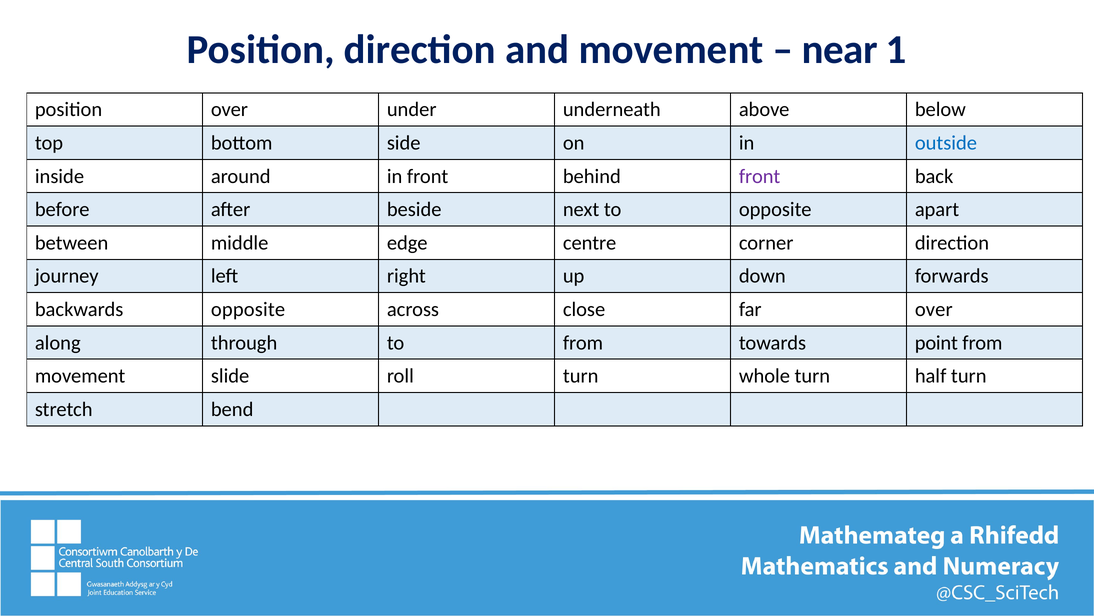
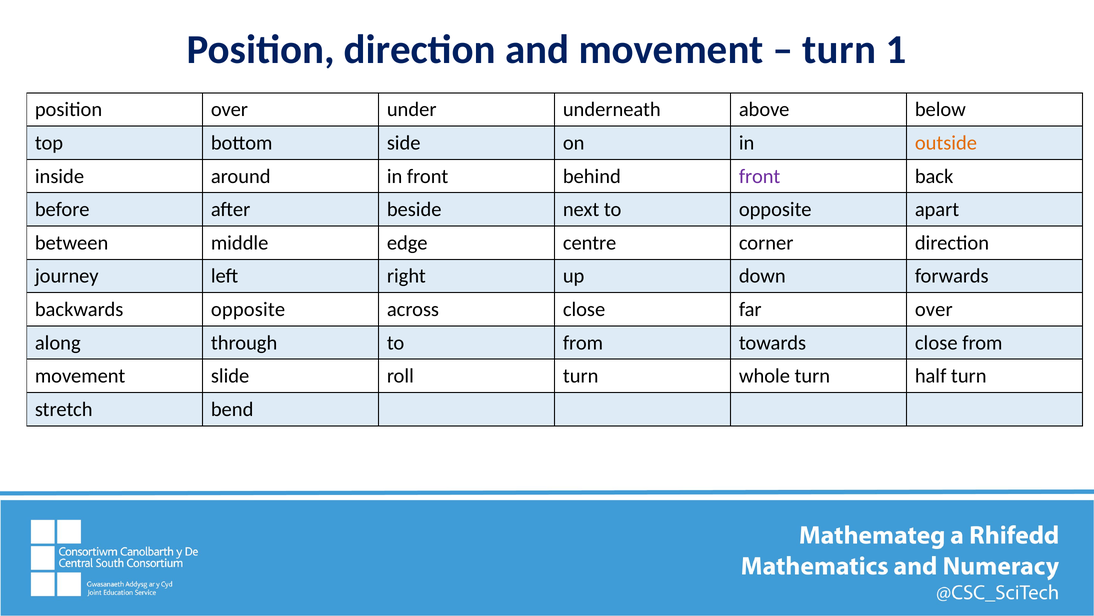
near: near -> turn (839, 50)
outside colour: blue -> orange (946, 143)
towards point: point -> close (936, 342)
